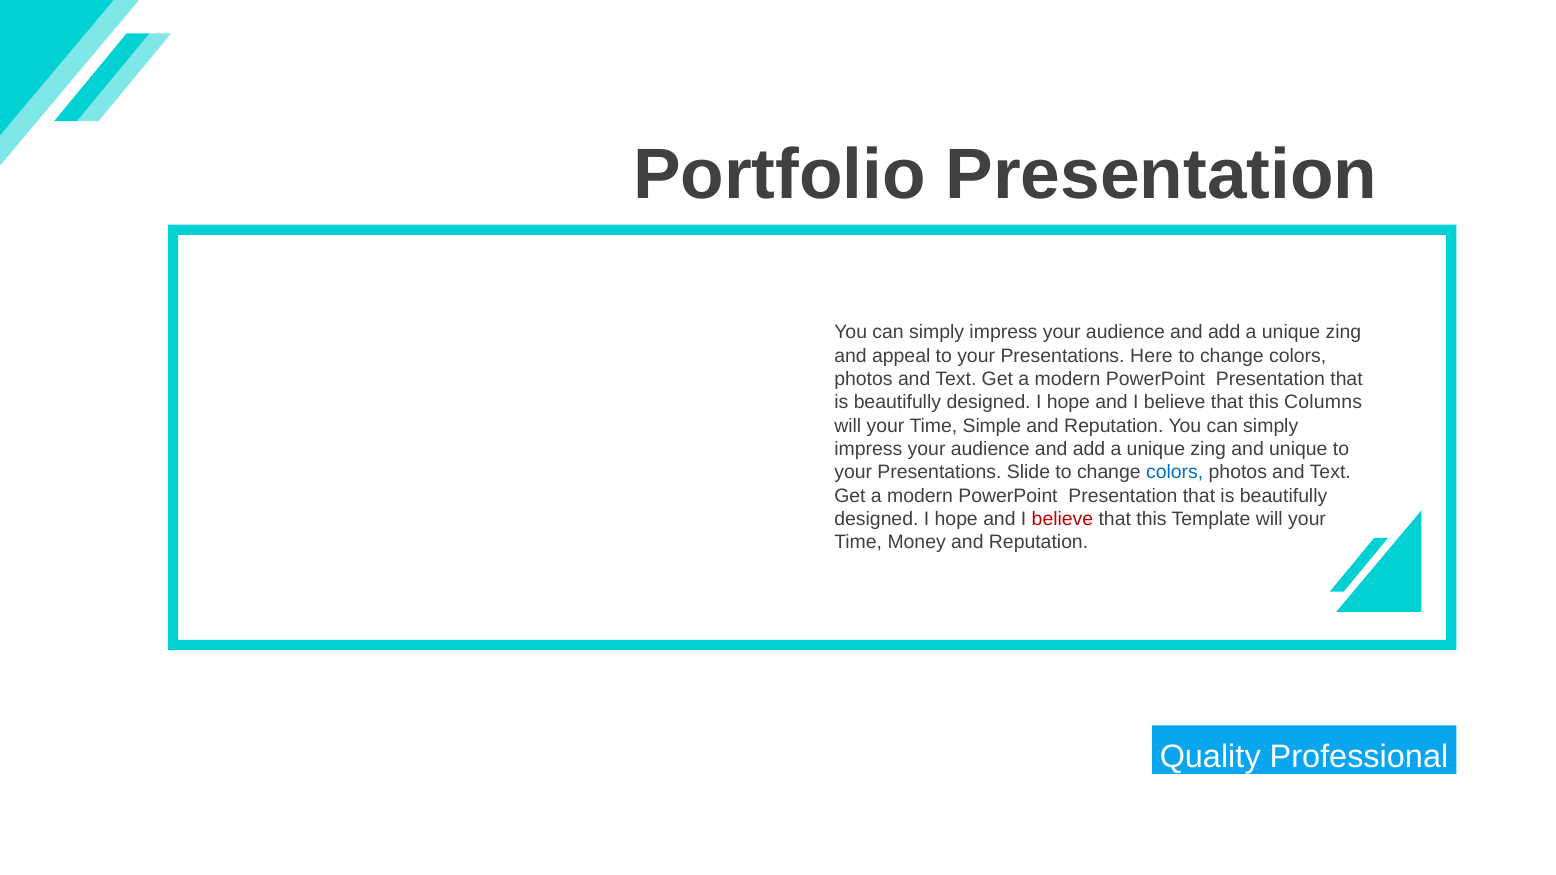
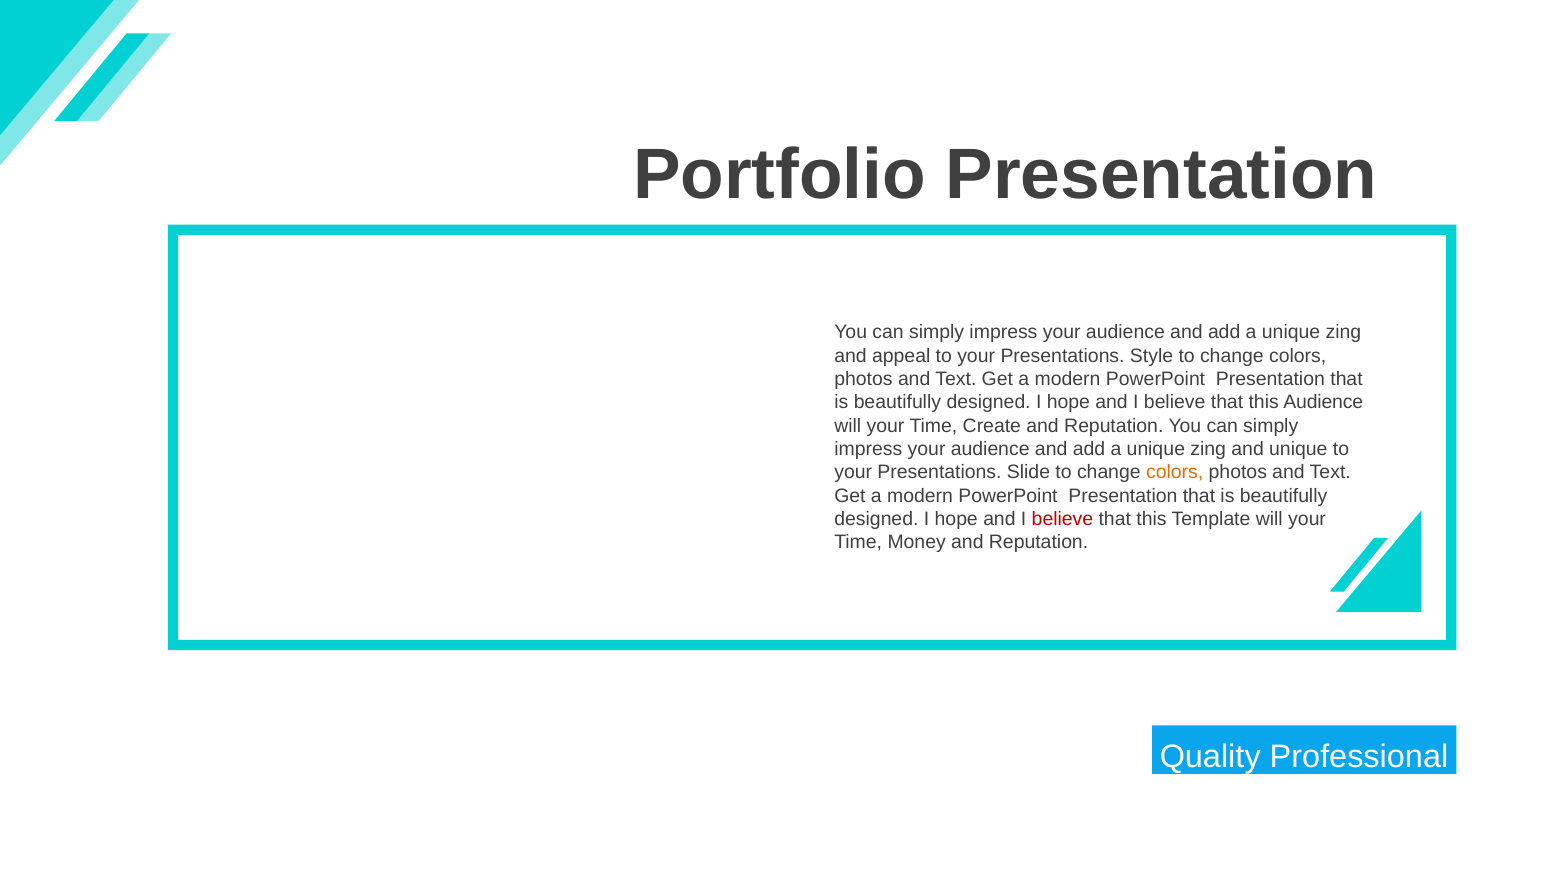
Here: Here -> Style (1152, 356)
this Columns: Columns -> Audience (1323, 403)
Simple: Simple -> Create (992, 426)
colors colour: blue -> orange (1175, 473)
